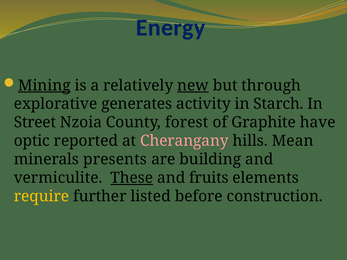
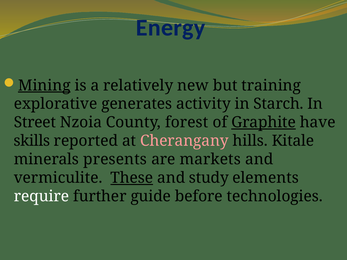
new underline: present -> none (193, 85)
through: through -> training (271, 85)
Graphite underline: none -> present (264, 123)
optic: optic -> skills (32, 141)
Mean: Mean -> Kitale (293, 141)
building: building -> markets (210, 160)
fruits: fruits -> study (209, 178)
require colour: yellow -> white (41, 197)
listed: listed -> guide (151, 197)
construction: construction -> technologies (275, 197)
